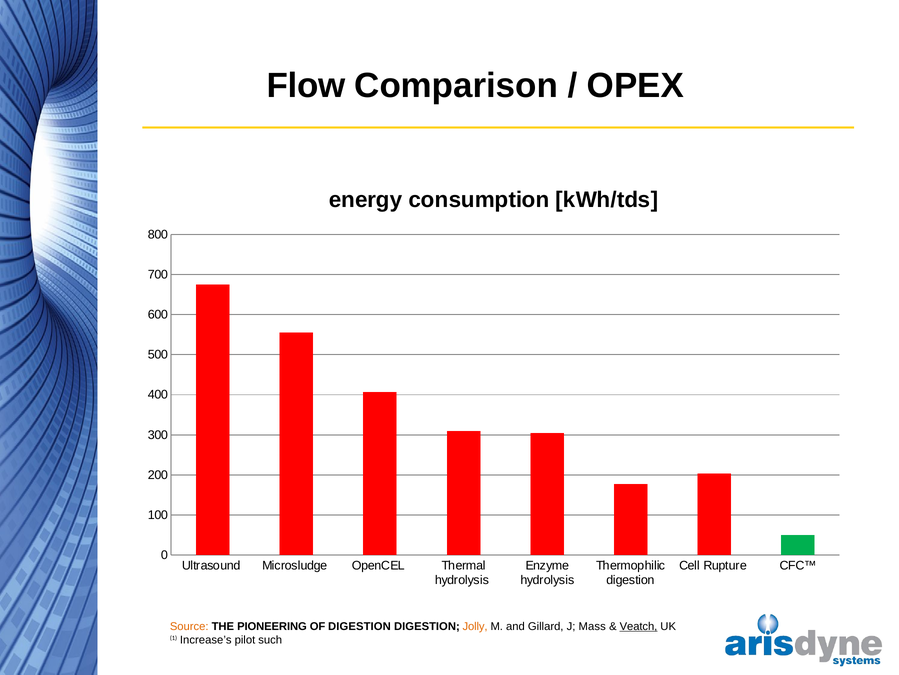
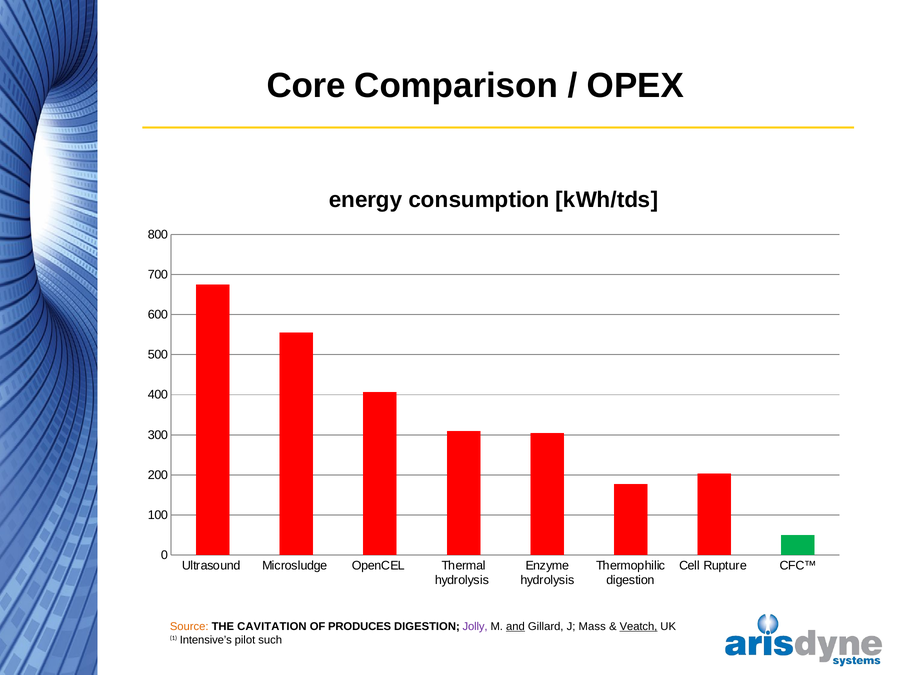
Flow: Flow -> Core (306, 86)
PIONEERING: PIONEERING -> CAVITATION (272, 626)
OF DIGESTION: DIGESTION -> PRODUCES (360, 626)
Jolly colour: orange -> purple (475, 626)
and underline: none -> present (515, 626)
Increase’s: Increase’s -> Intensive’s (206, 639)
